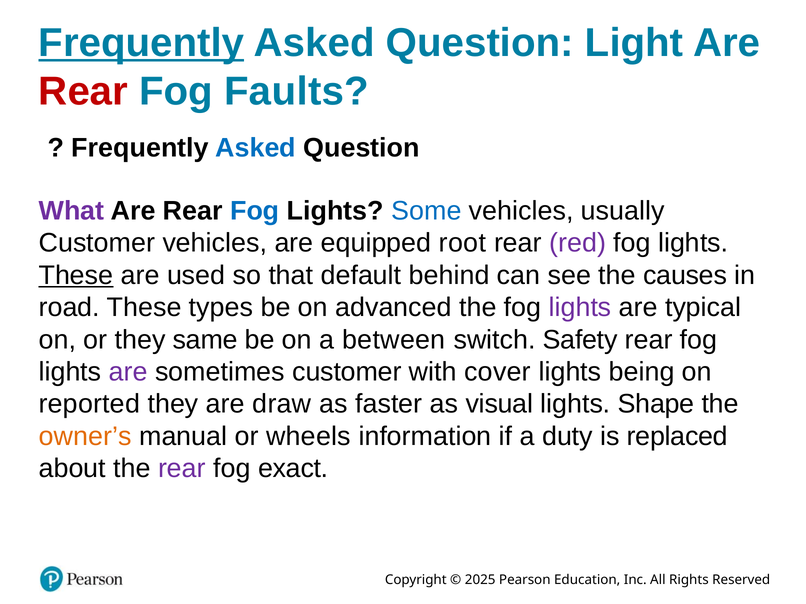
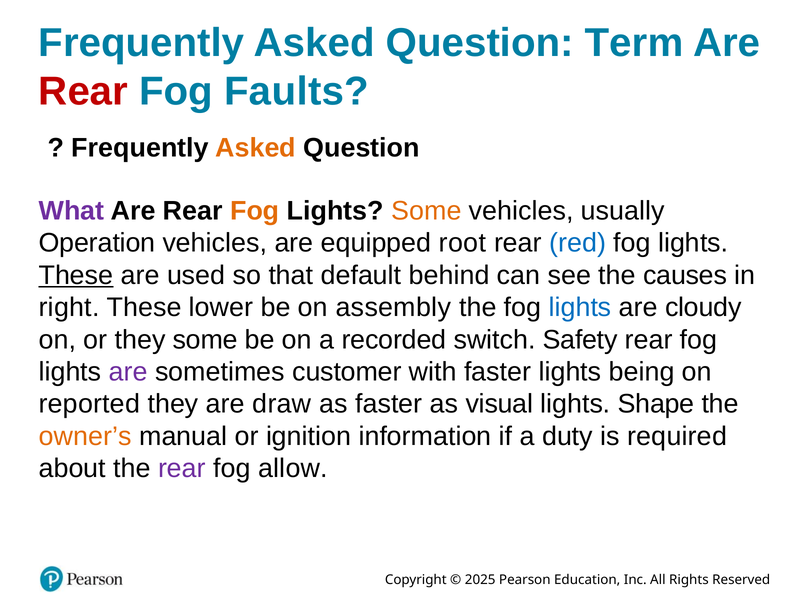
Frequently underline: present -> none (141, 43)
Light: Light -> Term (634, 43)
Asked colour: blue -> orange (256, 148)
Fog colour: blue -> orange (255, 211)
Some colour: blue -> orange (426, 211)
Customer: Customer -> Operation (97, 243)
red colour: purple -> blue (578, 243)
road: road -> right (69, 308)
types: types -> lower (221, 308)
advanced: advanced -> assembly (393, 308)
lights colour: purple -> blue (580, 308)
typical: typical -> cloudy (703, 308)
they same: same -> some (205, 340)
between: between -> recorded (394, 340)
with cover: cover -> faster (498, 372)
wheels: wheels -> ignition (309, 437)
replaced: replaced -> required (677, 437)
exact: exact -> allow (293, 469)
